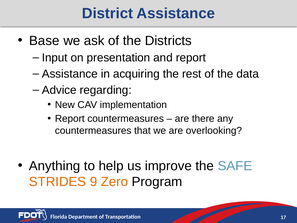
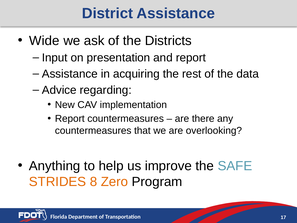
Base: Base -> Wide (44, 41)
9: 9 -> 8 (93, 182)
